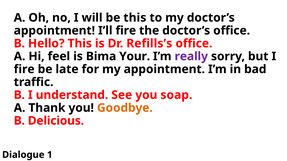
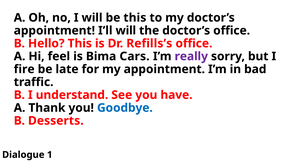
I’ll fire: fire -> will (126, 31)
Your: Your -> Cars (135, 56)
soap: soap -> have (176, 95)
Goodbye colour: orange -> blue (125, 108)
Delicious: Delicious -> Desserts (56, 121)
